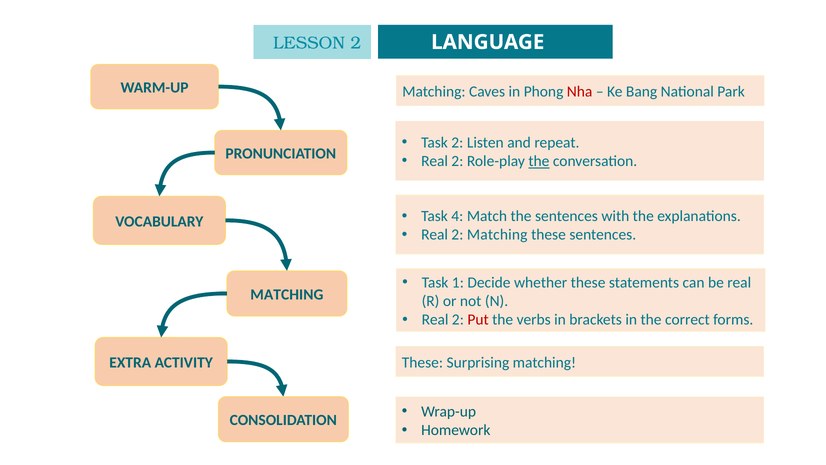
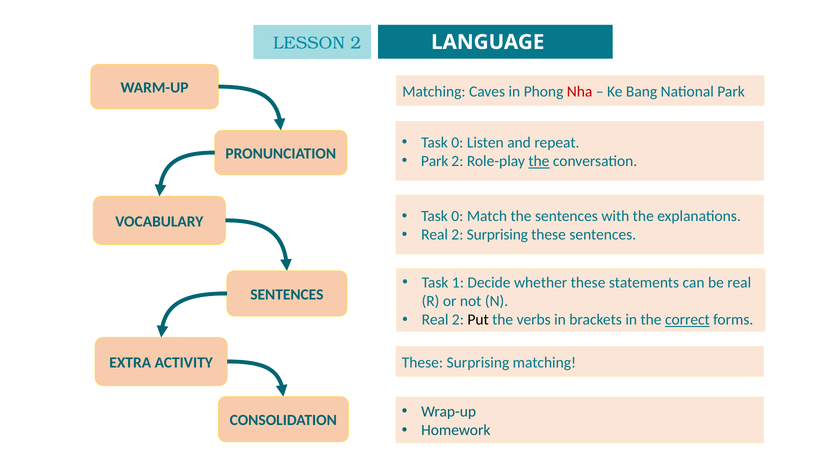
2: 2 -> 0 (457, 142)
Real: Real -> Park (435, 161)
4: 4 -> 0 (457, 216)
2 Matching: Matching -> Surprising (497, 235)
MATCHING: MATCHING -> SENTENCES (287, 294)
Put colour: red -> black (478, 319)
correct underline: none -> present (687, 319)
